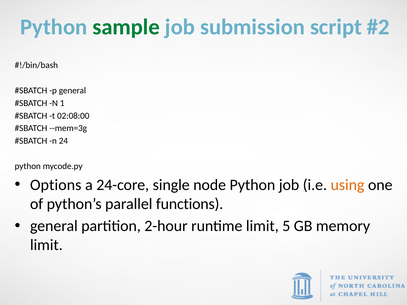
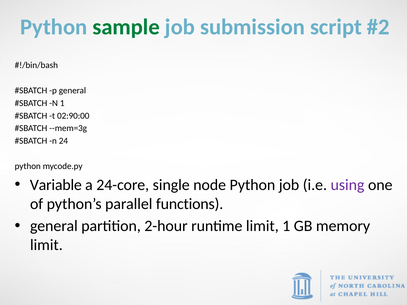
02:08:00: 02:08:00 -> 02:90:00 (73, 116)
Options: Options -> Variable (56, 185)
using colour: orange -> purple (348, 185)
limit 5: 5 -> 1 (286, 226)
